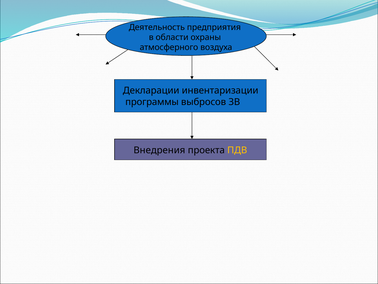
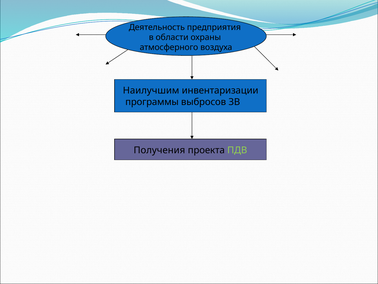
Декларации: Декларации -> Наилучшим (151, 90)
Внедрения: Внедрения -> Получения (159, 150)
ПДВ colour: yellow -> light green (237, 150)
